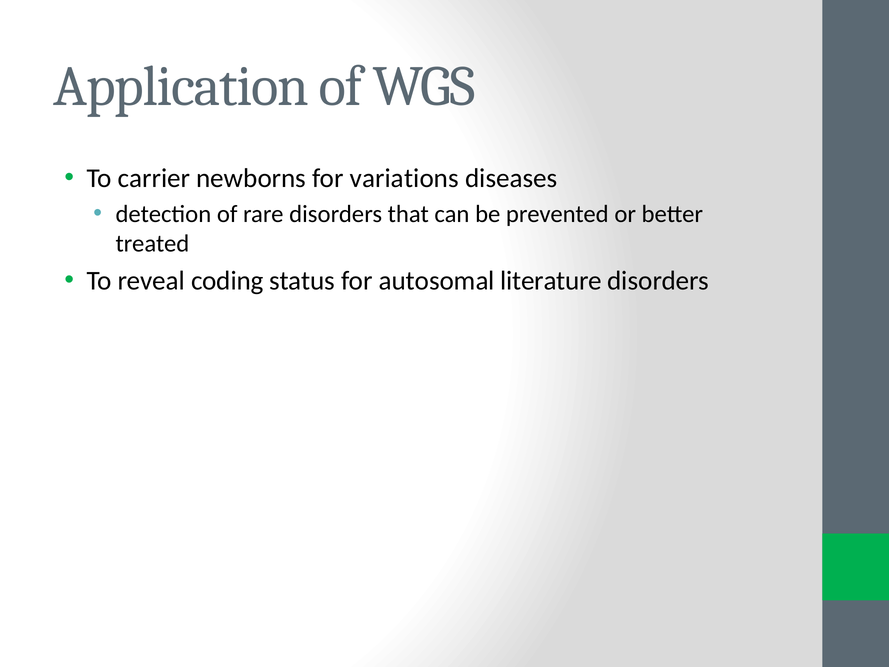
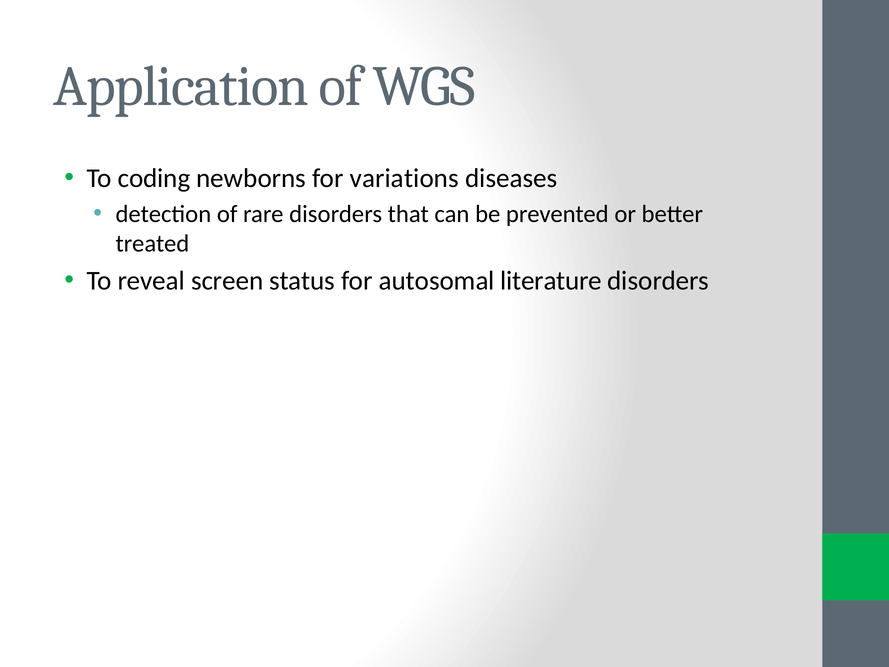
carrier: carrier -> coding (154, 178)
coding: coding -> screen (227, 280)
